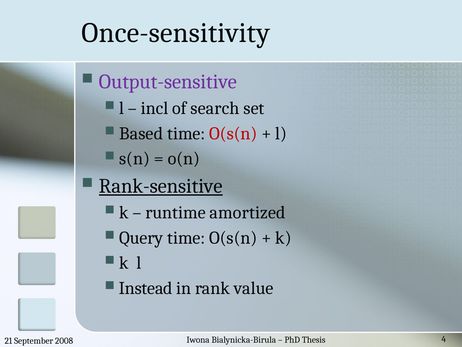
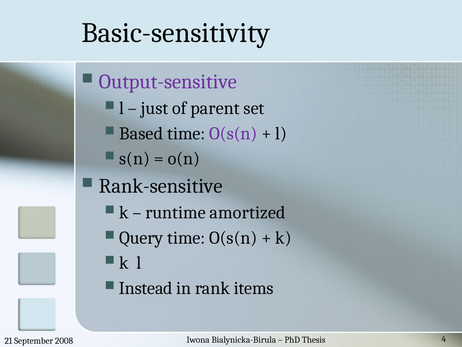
Once-sensitivity: Once-sensitivity -> Basic-sensitivity (176, 33)
incl: incl -> just (155, 108)
search: search -> parent (215, 108)
O(s(n colour: red -> purple (233, 133)
Rank-sensitive underline: present -> none (161, 186)
value: value -> items (254, 288)
